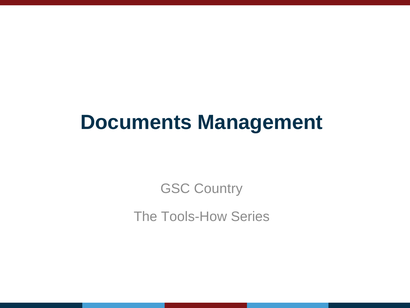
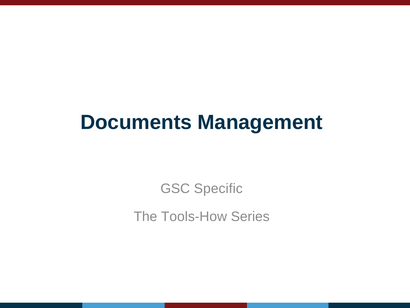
Country: Country -> Specific (218, 188)
